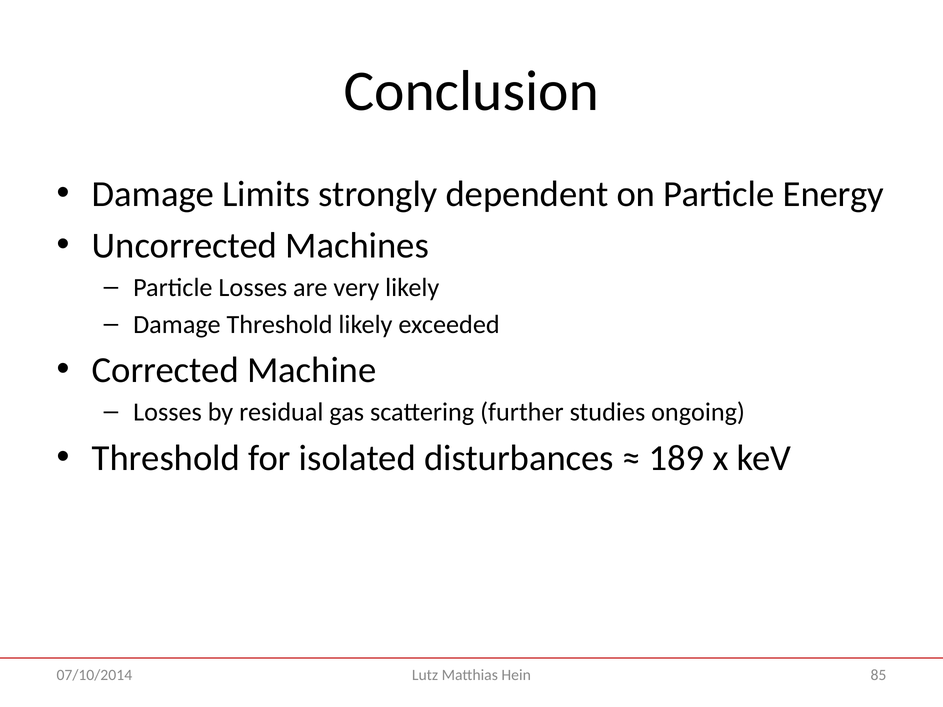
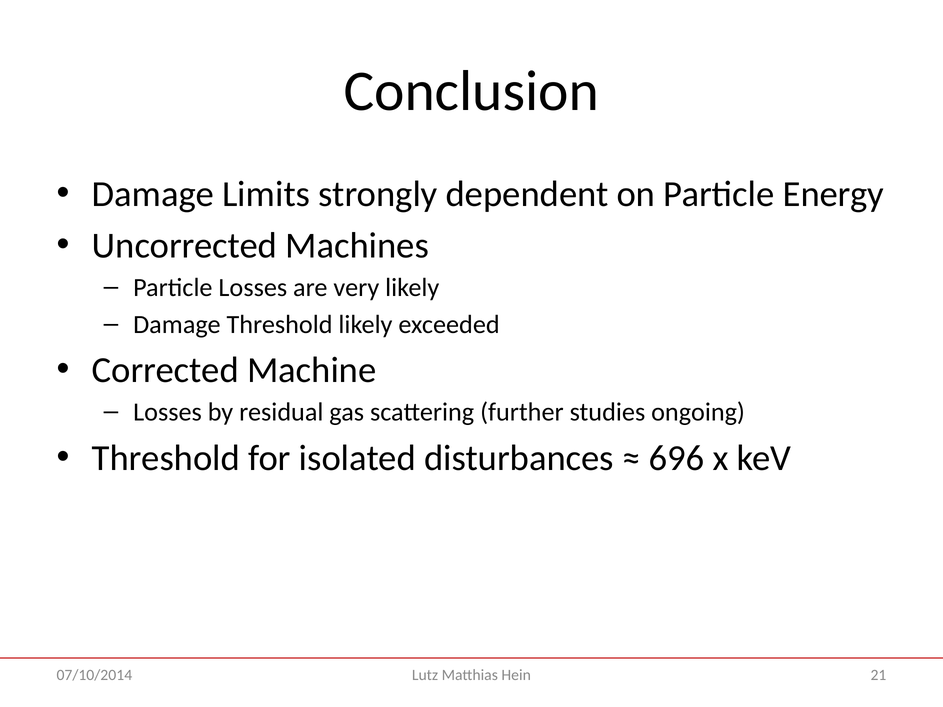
189: 189 -> 696 (676, 458)
85: 85 -> 21 (878, 675)
